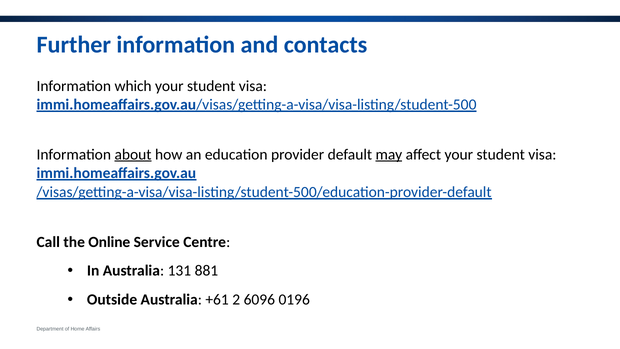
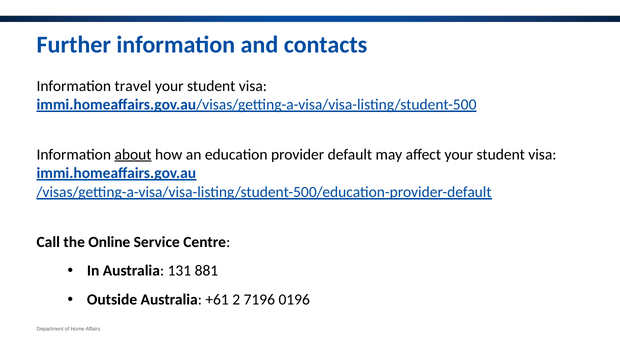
which: which -> travel (133, 86)
may underline: present -> none (389, 155)
6096: 6096 -> 7196 (259, 300)
